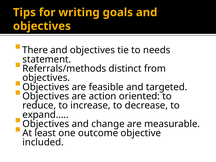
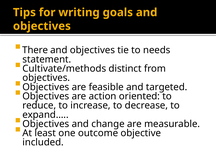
Referrals/methods: Referrals/methods -> Cultivate/methods (64, 69)
